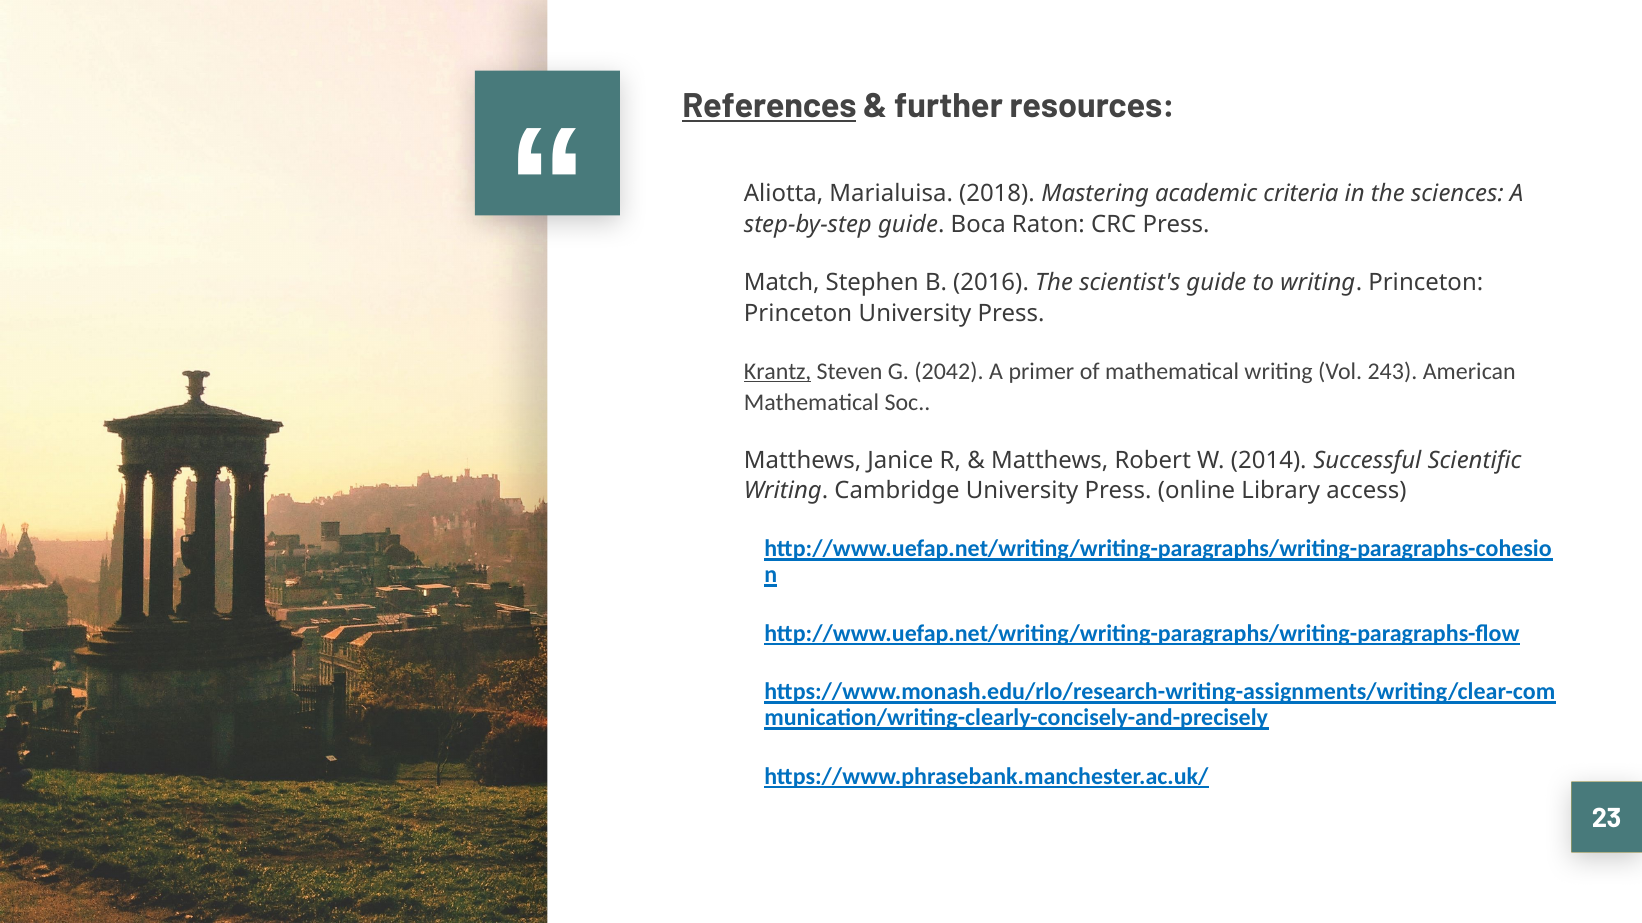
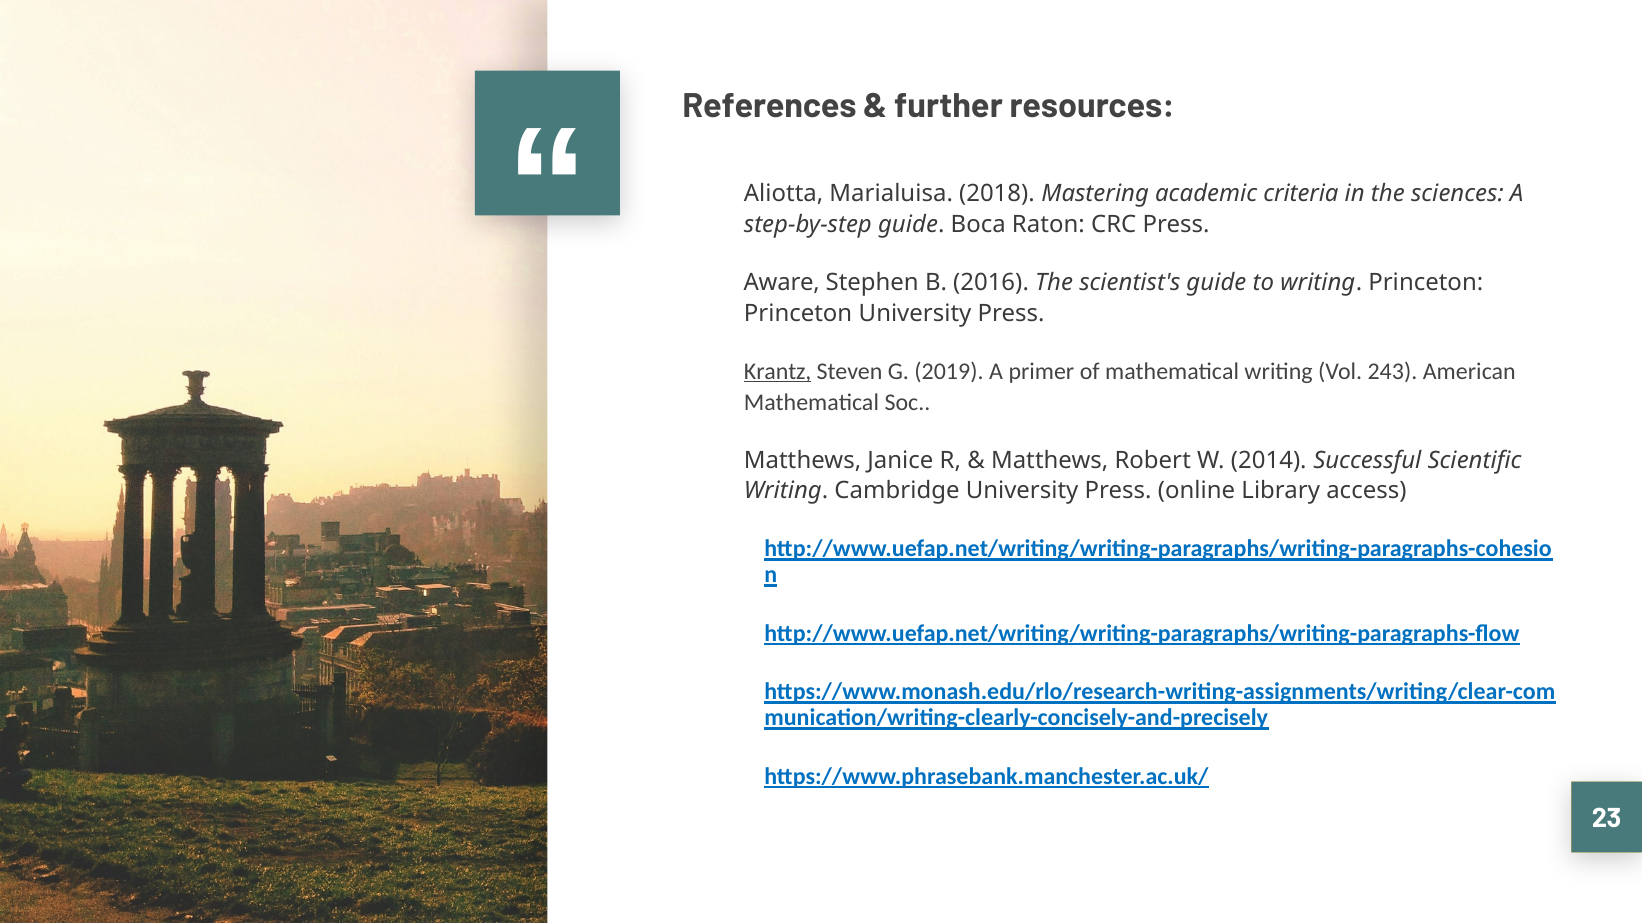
References underline: present -> none (769, 106)
Match: Match -> Aware (782, 283)
2042: 2042 -> 2019 (949, 372)
